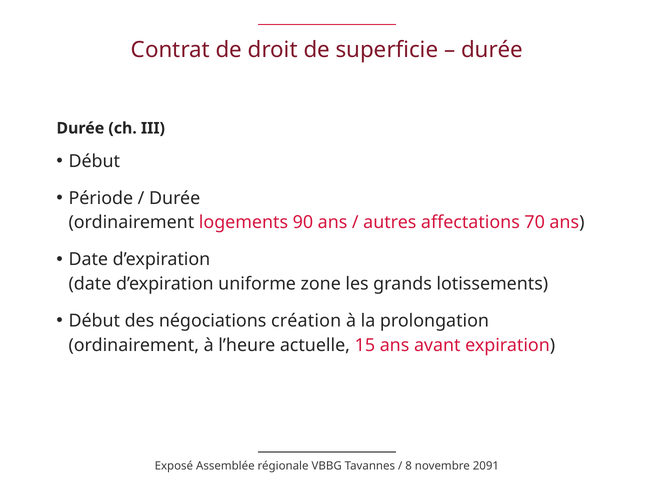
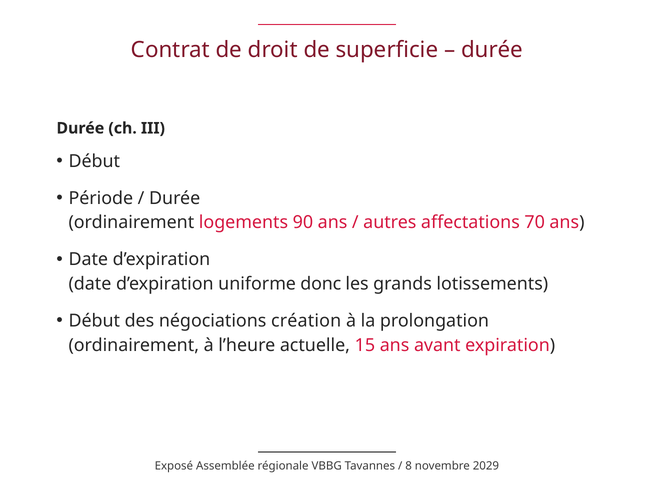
zone: zone -> donc (321, 284)
2091: 2091 -> 2029 (486, 466)
